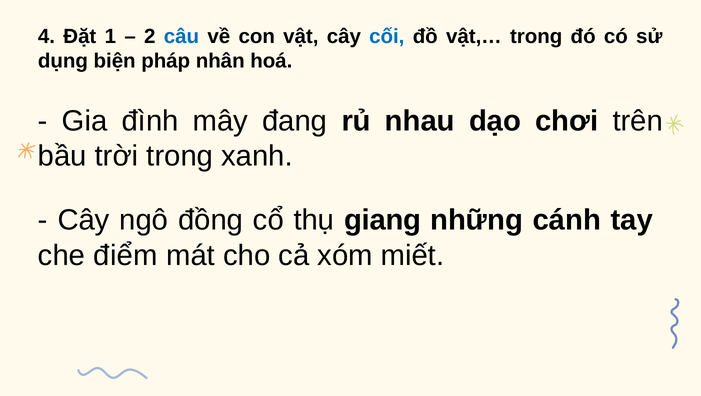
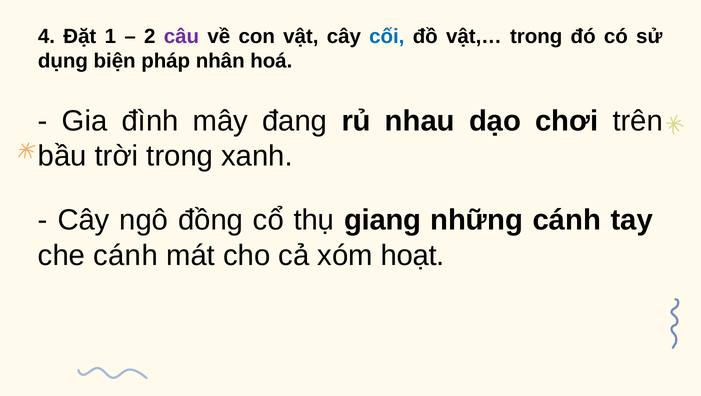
câu colour: blue -> purple (181, 36)
che điểm: điểm -> cánh (126, 255)
miết: miết -> hoạt (413, 255)
